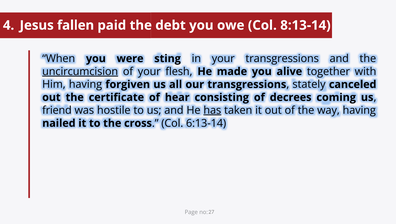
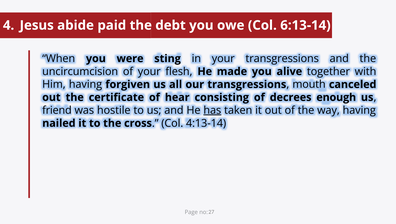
fallen: fallen -> abide (76, 25)
8:13-14: 8:13-14 -> 6:13-14 (305, 25)
uncircumcision underline: present -> none (80, 71)
stately: stately -> mouth (309, 84)
coming: coming -> enough (336, 97)
6:13-14: 6:13-14 -> 4:13-14 (206, 123)
